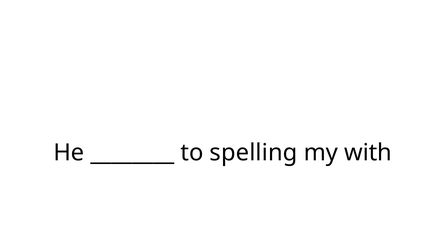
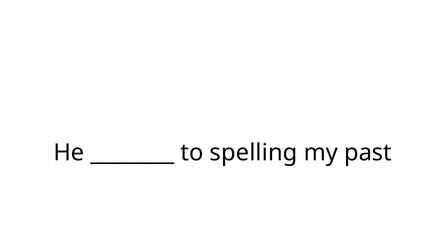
with: with -> past (368, 153)
